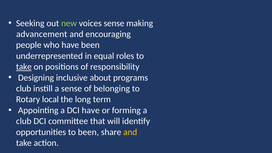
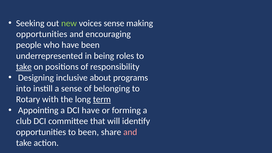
advancement: advancement -> opportunities (42, 34)
equal: equal -> being (104, 56)
club: club -> into (24, 89)
local: local -> with (50, 99)
term underline: none -> present (102, 99)
and colour: yellow -> pink (130, 132)
